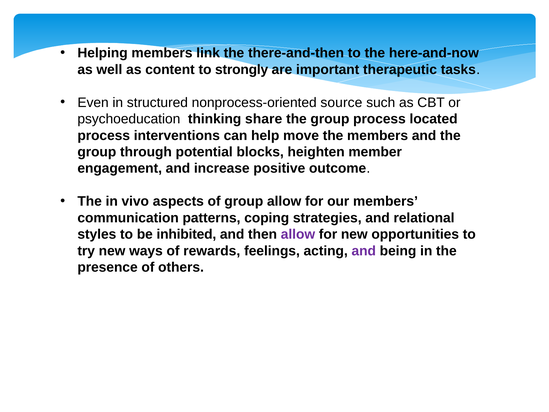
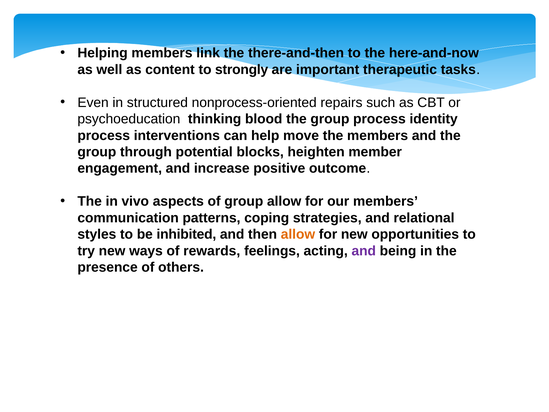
source: source -> repairs (341, 102)
share: share -> blood (264, 119)
located: located -> identity (434, 119)
allow colour: purple -> orange (298, 234)
